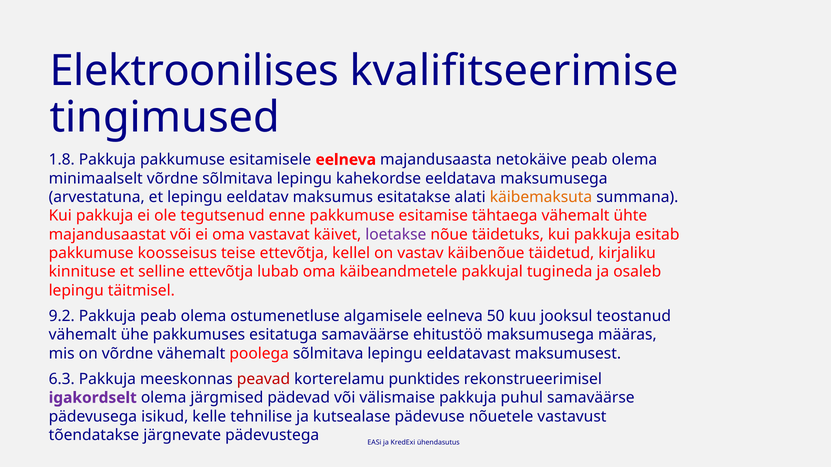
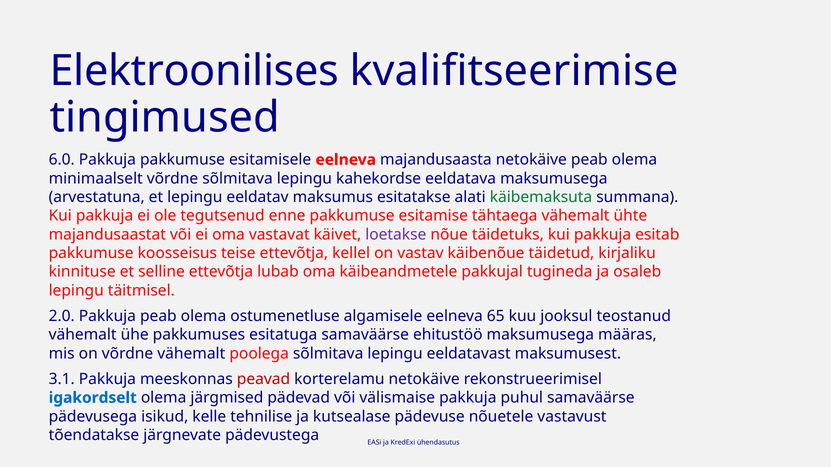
1.8: 1.8 -> 6.0 (62, 160)
käibemaksuta colour: orange -> green (541, 197)
9.2: 9.2 -> 2.0 (62, 316)
50: 50 -> 65 (496, 316)
6.3: 6.3 -> 3.1 (62, 379)
korterelamu punktides: punktides -> netokäive (424, 379)
igakordselt colour: purple -> blue (93, 398)
